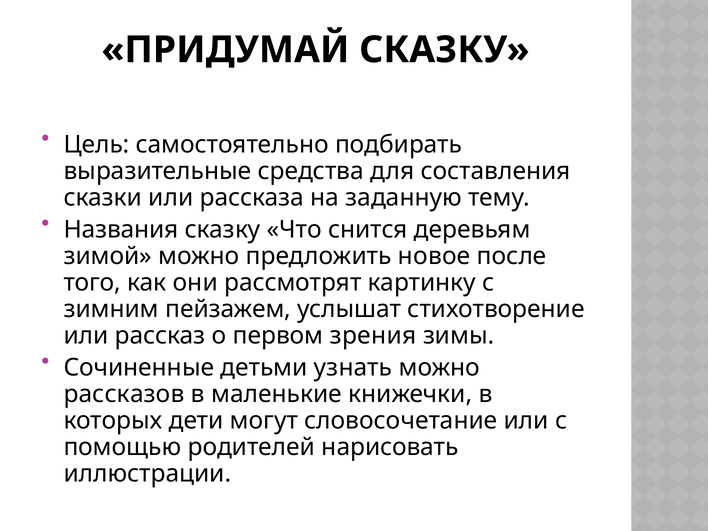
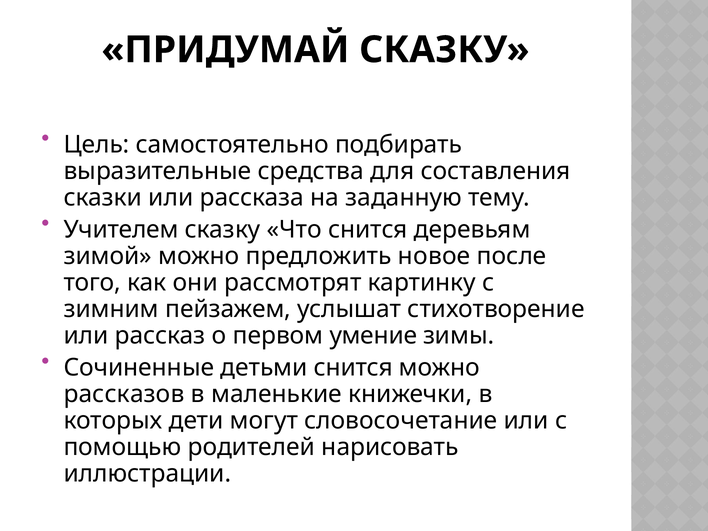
Названия: Названия -> Учителем (121, 229)
зрения: зрения -> умение (373, 336)
детьми узнать: узнать -> снится (353, 367)
